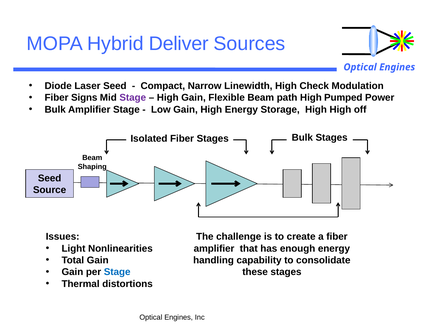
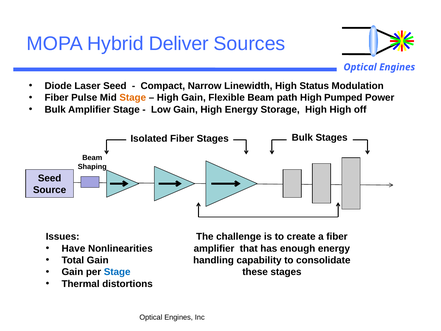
Check: Check -> Status (314, 86)
Signs: Signs -> Pulse (84, 98)
Stage colour: purple -> orange (133, 98)
Light: Light -> Have (73, 248)
